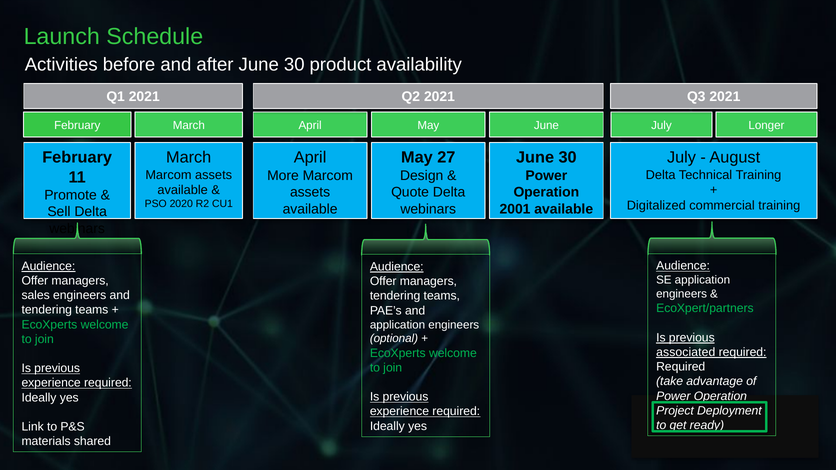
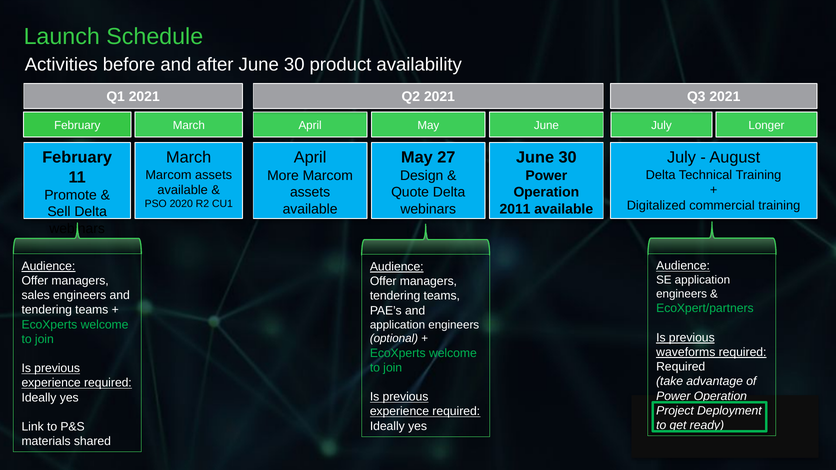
2001: 2001 -> 2011 (515, 209)
associated: associated -> waveforms (686, 352)
